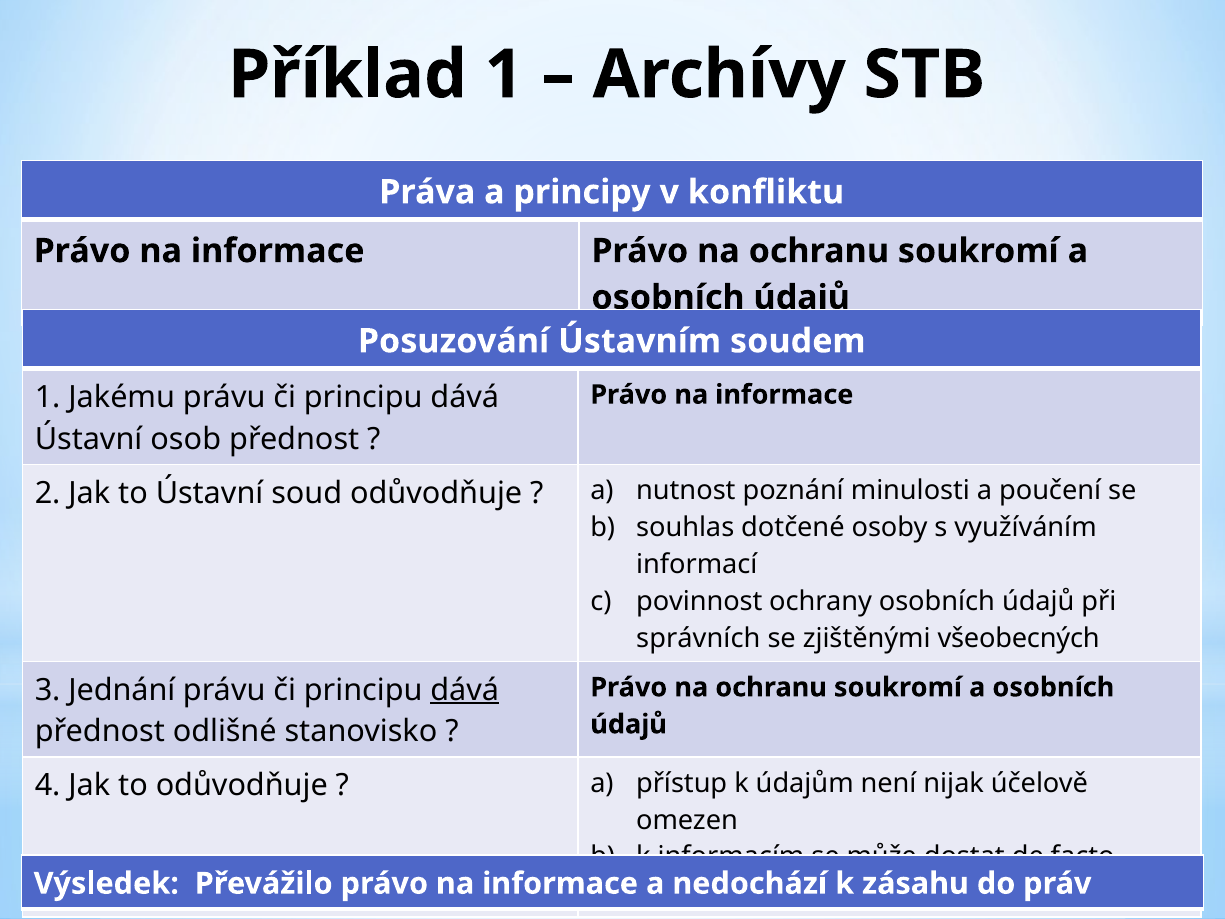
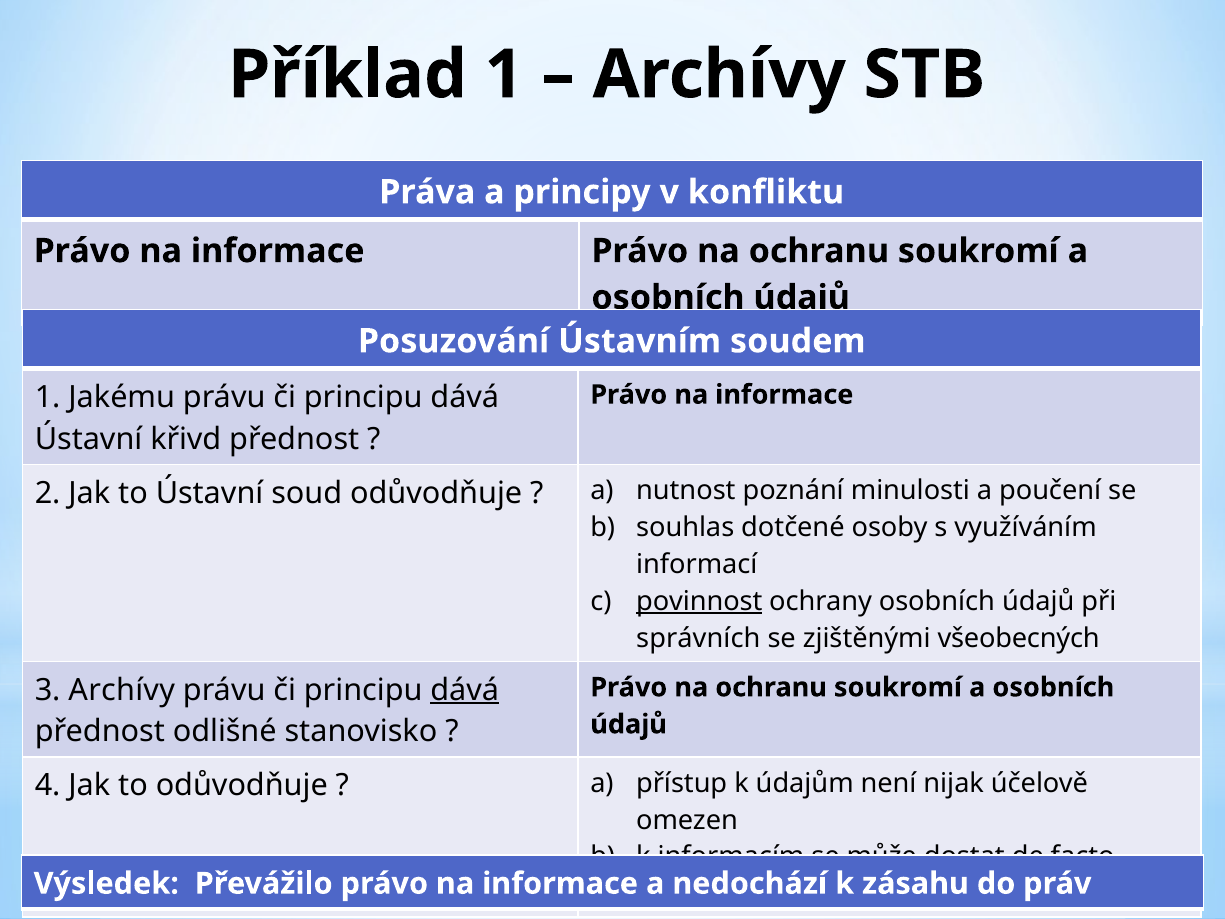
osob: osob -> křivd (186, 439)
povinnost underline: none -> present (699, 601)
3 Jednání: Jednání -> Archívy (122, 690)
